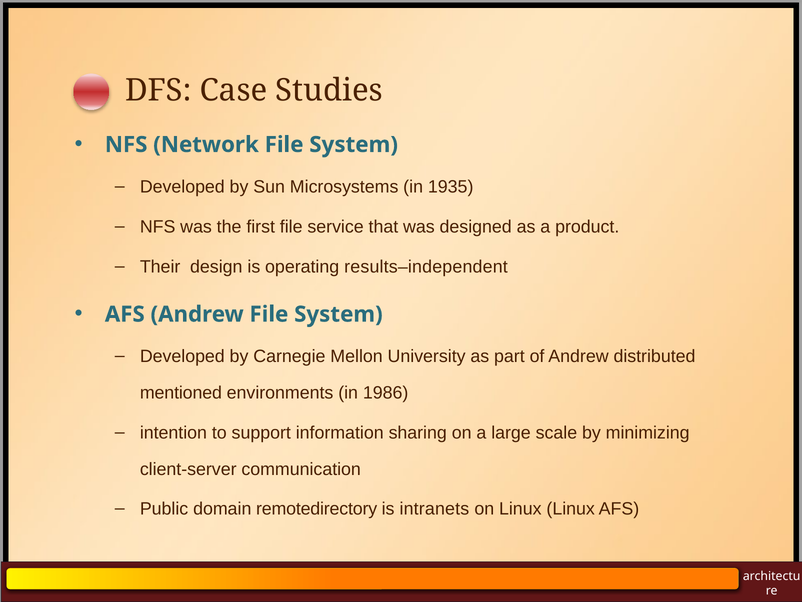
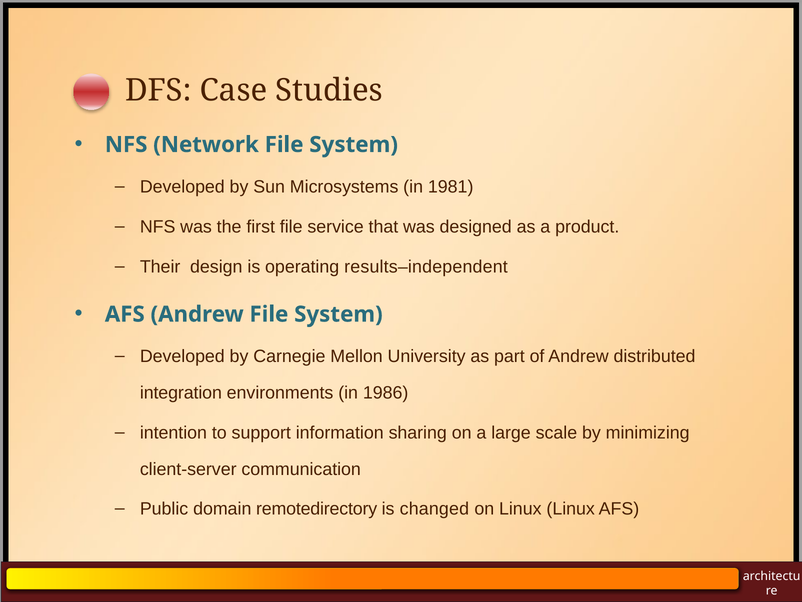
1935: 1935 -> 1981 (451, 187)
mentioned: mentioned -> integration (181, 393)
intranets: intranets -> changed (434, 509)
